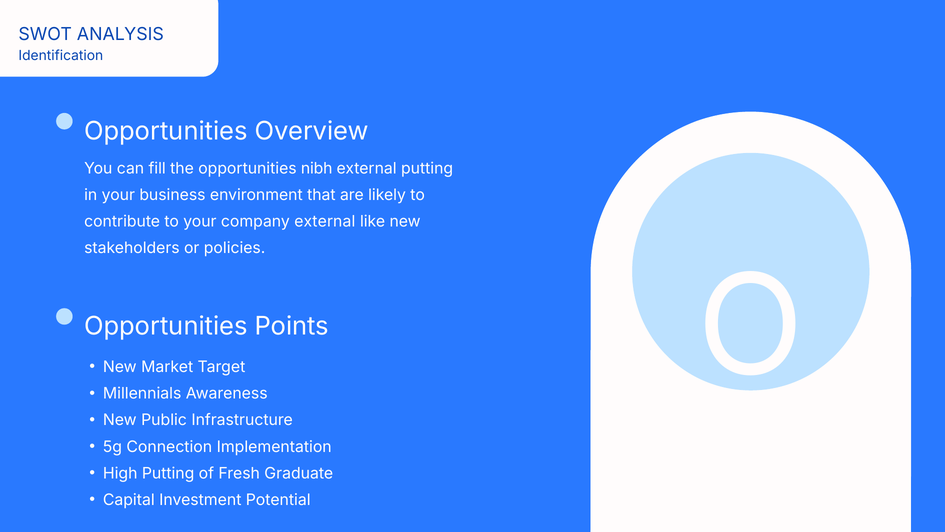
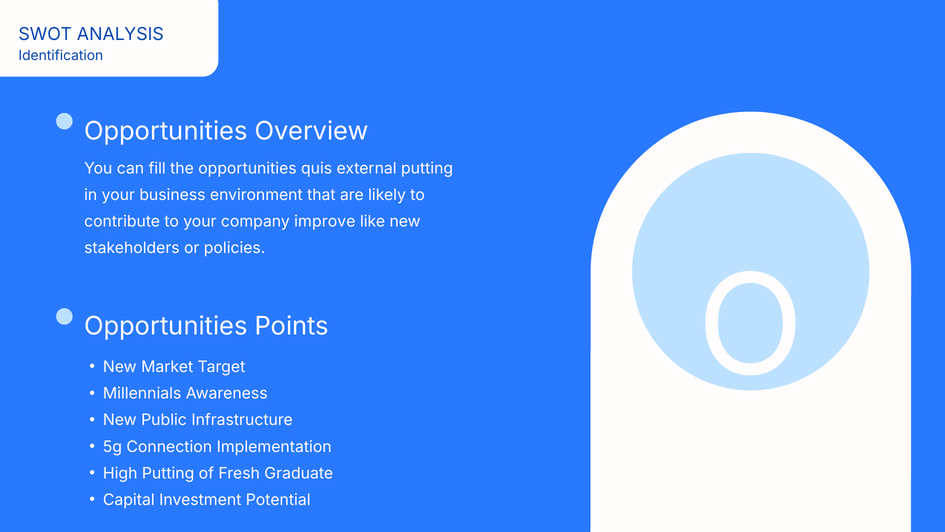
nibh: nibh -> quis (317, 168)
company external: external -> improve (325, 221)
